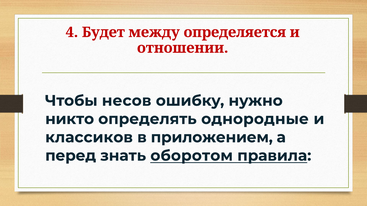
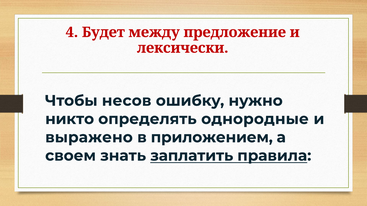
определяется: определяется -> предложение (235, 32)
отношении: отношении -> лексически (183, 48)
классиков: классиков -> выражено (89, 138)
перед: перед -> своем (71, 156)
оборотом: оборотом -> заплатить (192, 156)
